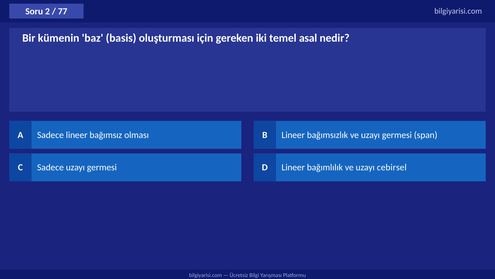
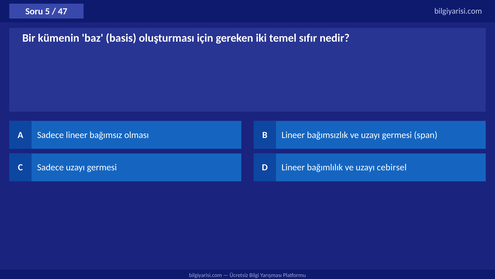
2: 2 -> 5 (47, 11)
77: 77 -> 47 (63, 11)
asal: asal -> sıfır (308, 38)
